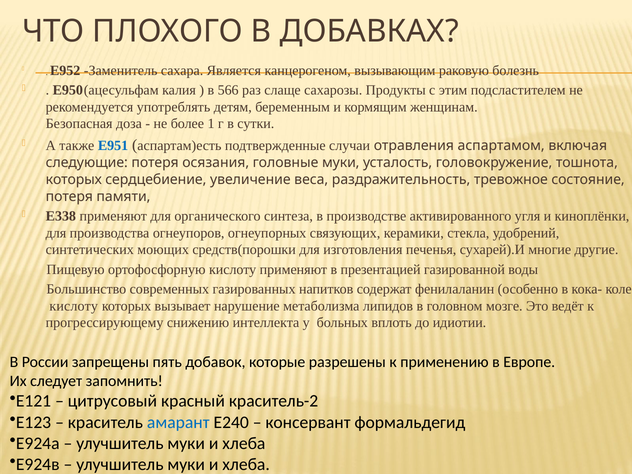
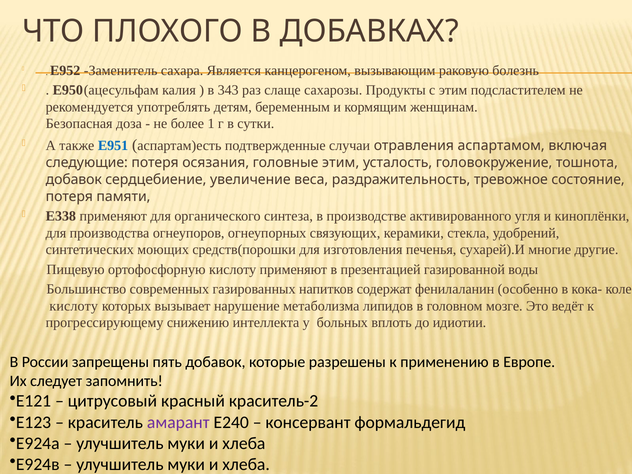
566: 566 -> 343 (228, 90)
головные муки: муки -> этим (341, 163)
которых: которых -> добавок (74, 180)
амарант colour: blue -> purple (178, 422)
